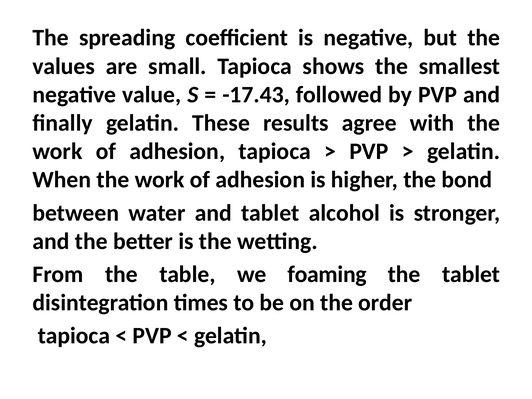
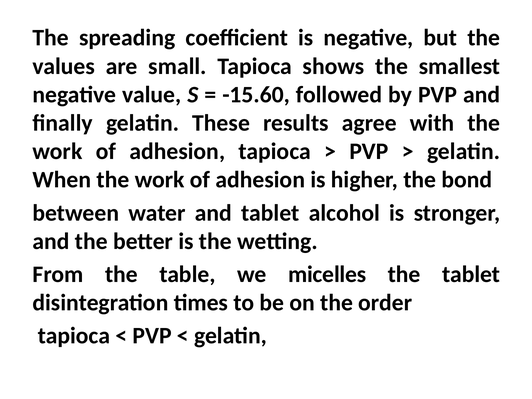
-17.43: -17.43 -> -15.60 (256, 95)
foaming: foaming -> micelles (327, 274)
